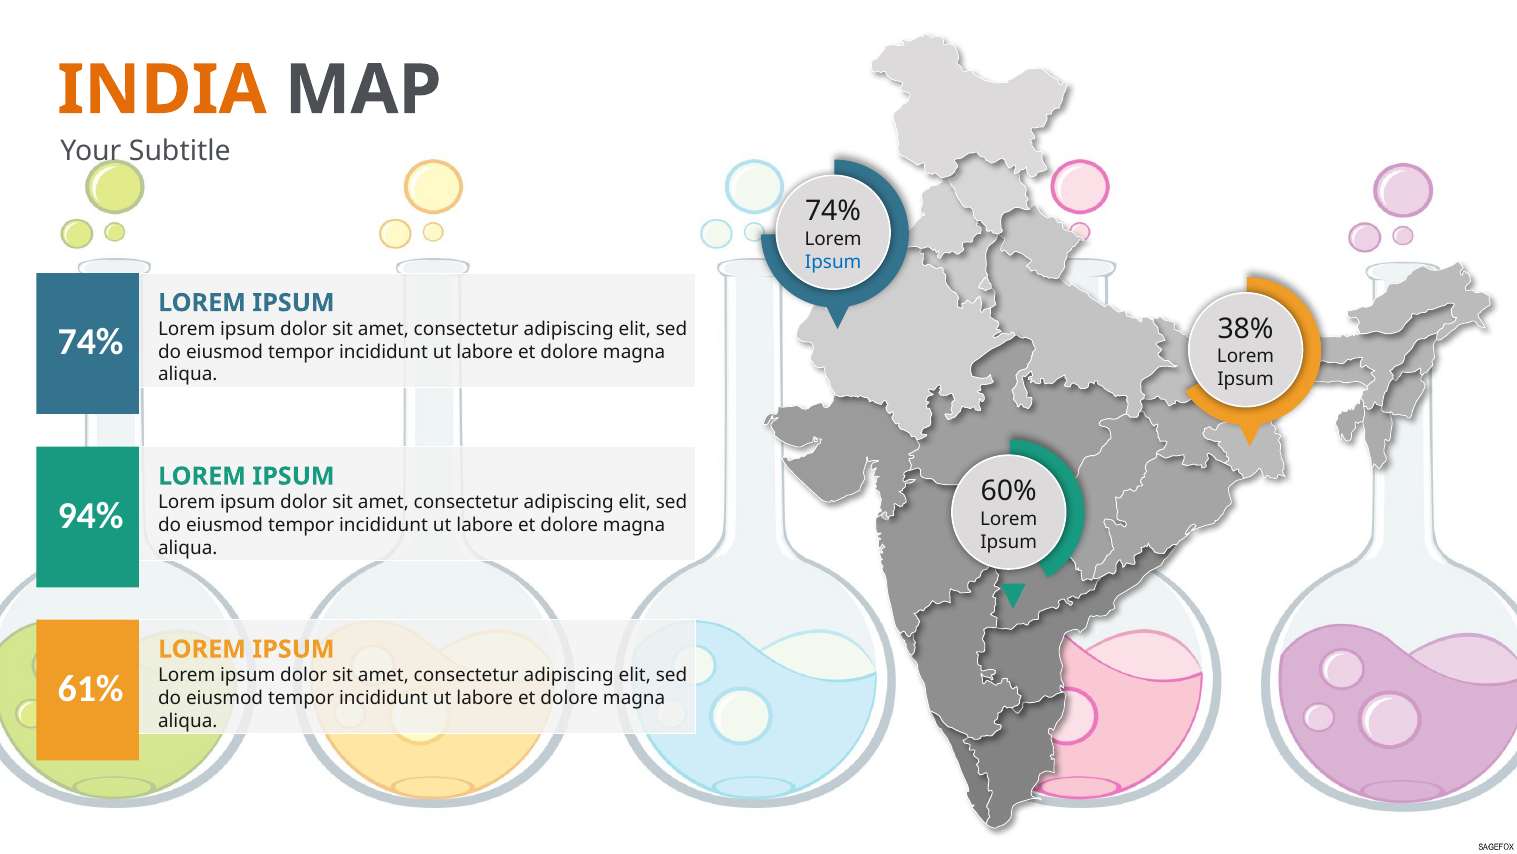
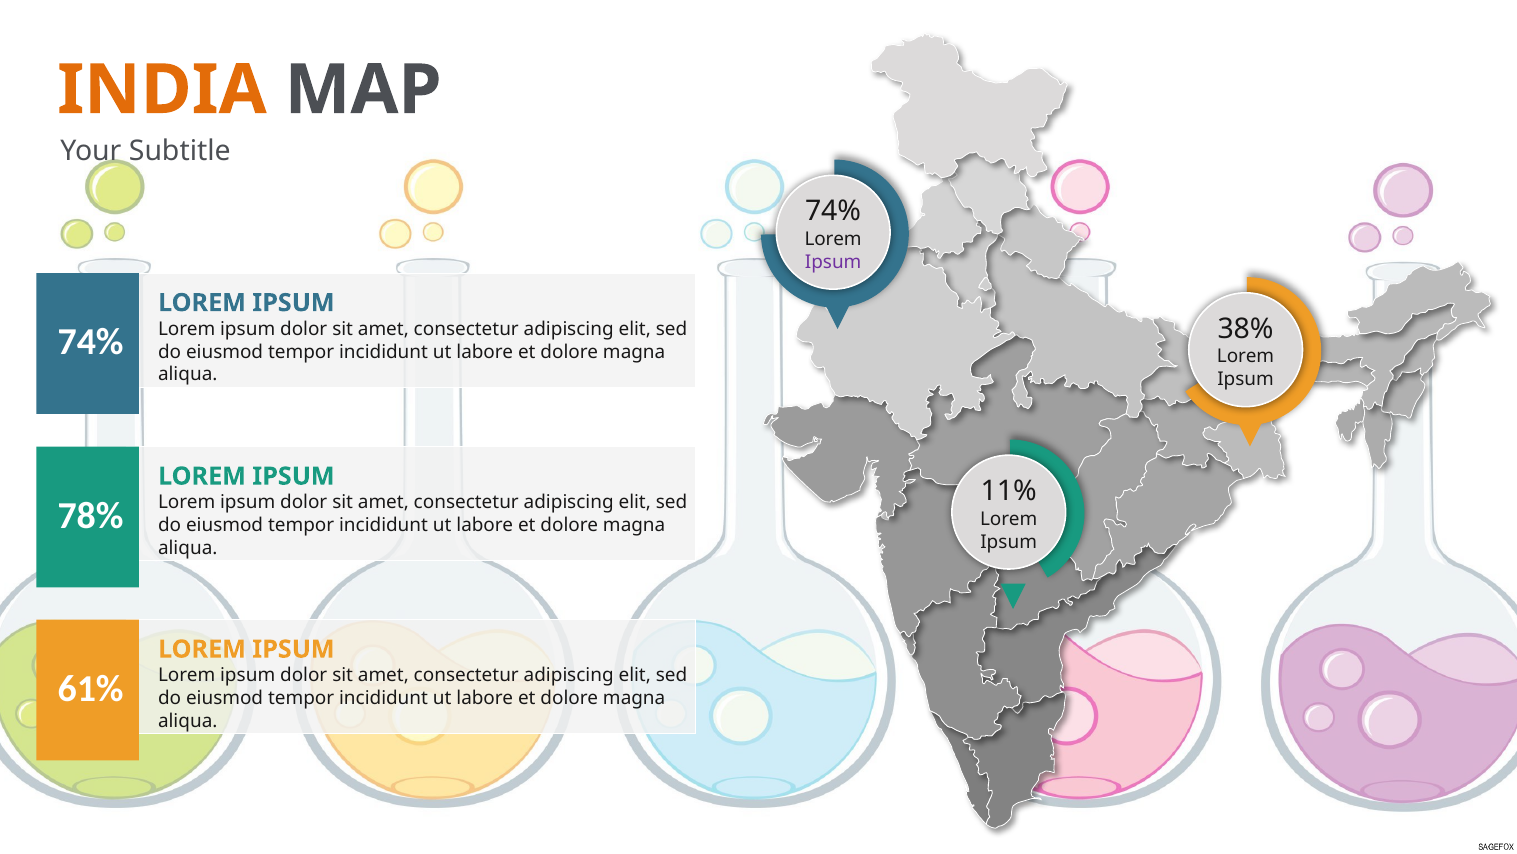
Ipsum colour: blue -> purple (833, 262)
60%: 60% -> 11% (1009, 491)
94%: 94% -> 78% (91, 515)
